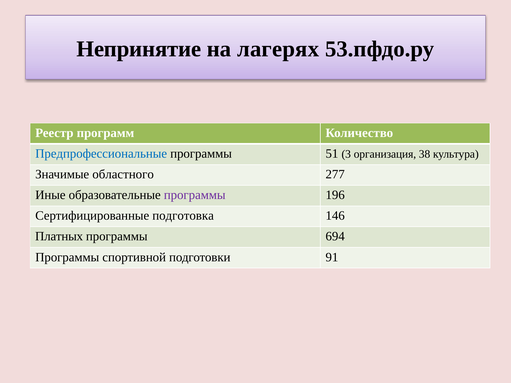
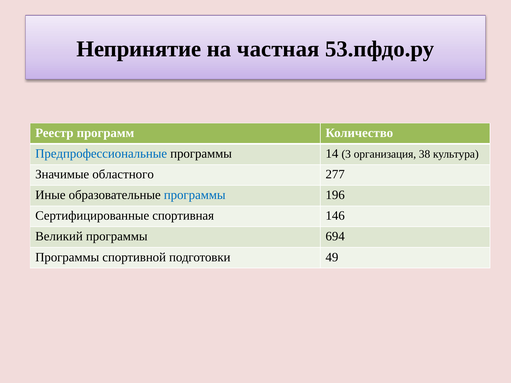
лагерях: лагерях -> частная (278, 49)
51: 51 -> 14 (332, 154)
программы colour: purple -> blue (195, 195)
подготовка: подготовка -> спортивная (183, 216)
Платных: Платных -> Великий (59, 237)
91: 91 -> 49 (332, 257)
